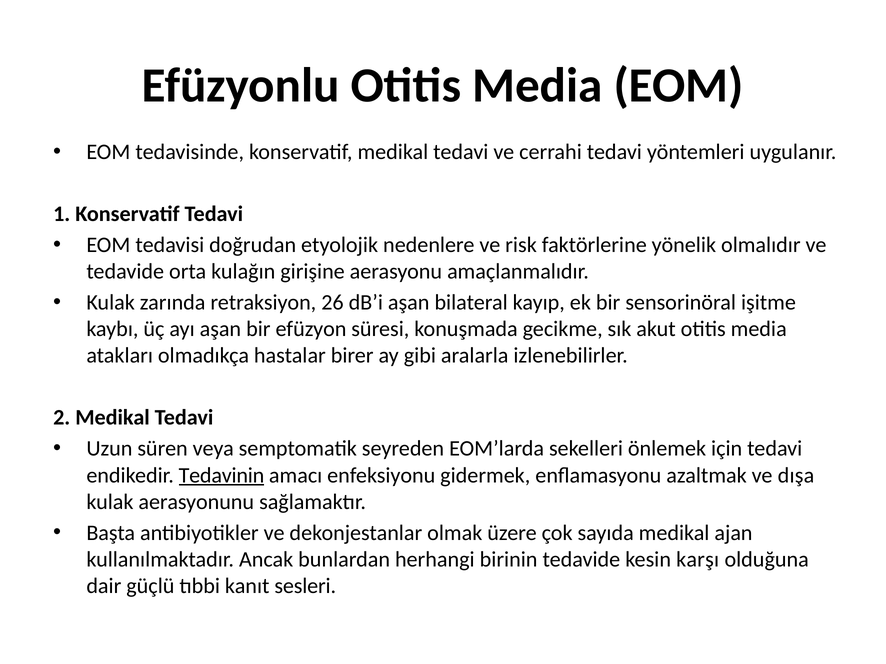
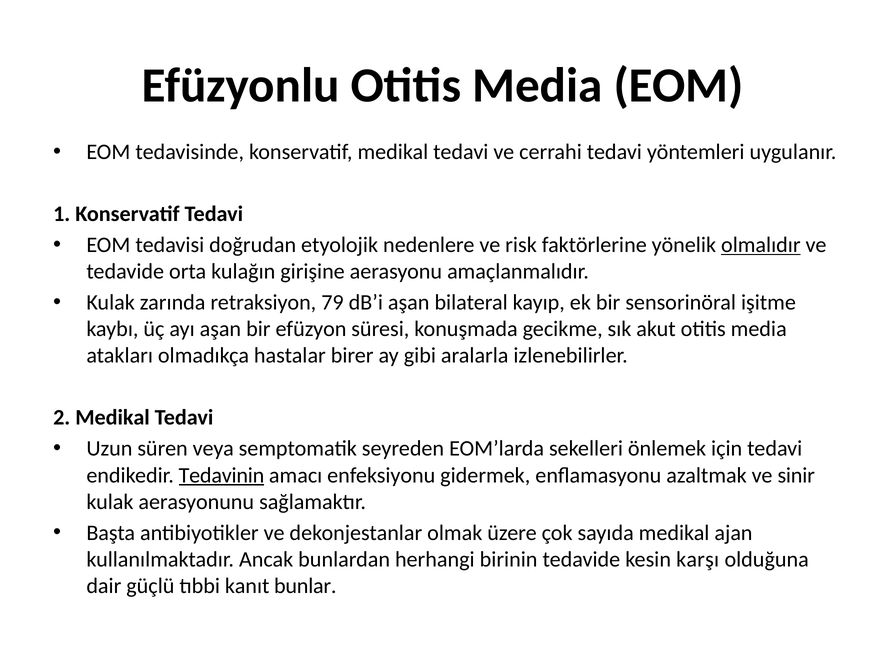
olmalıdır underline: none -> present (761, 245)
26: 26 -> 79 (332, 303)
dışa: dışa -> sinir (796, 476)
sesleri: sesleri -> bunlar (305, 586)
